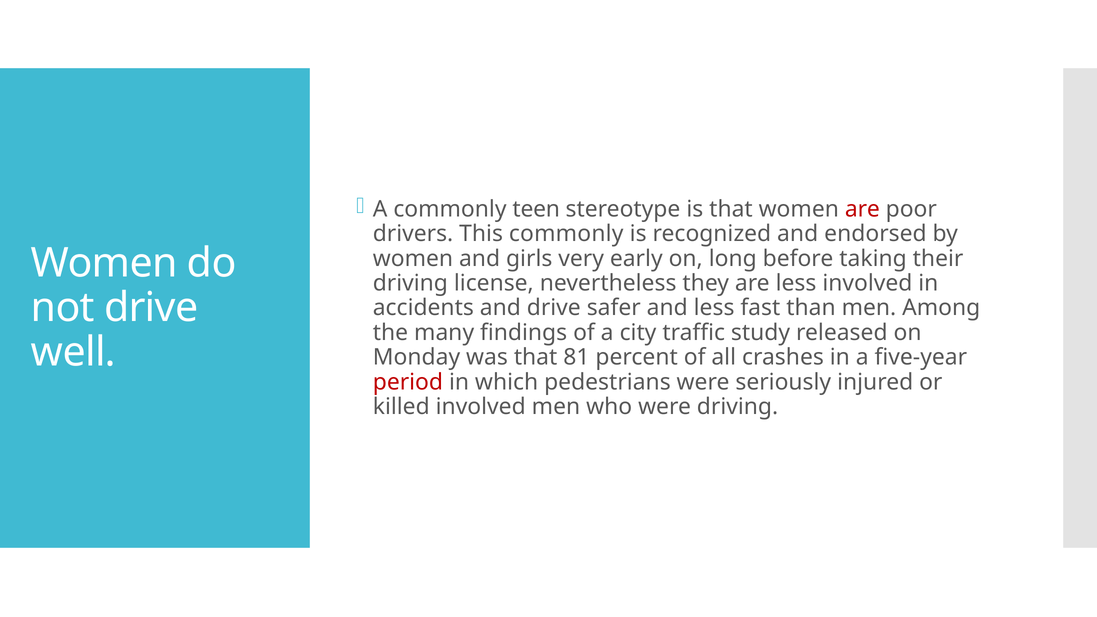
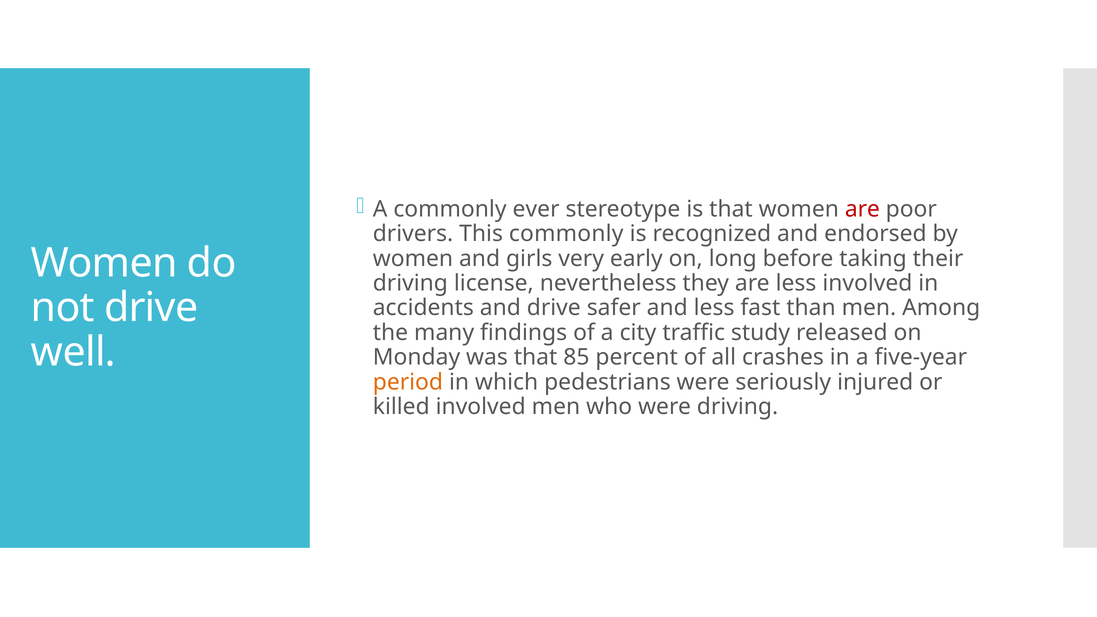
teen: teen -> ever (536, 209)
81: 81 -> 85 (576, 357)
period colour: red -> orange (408, 382)
